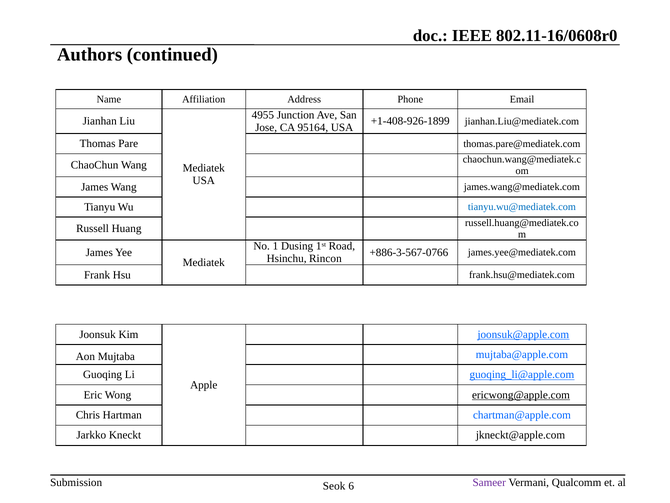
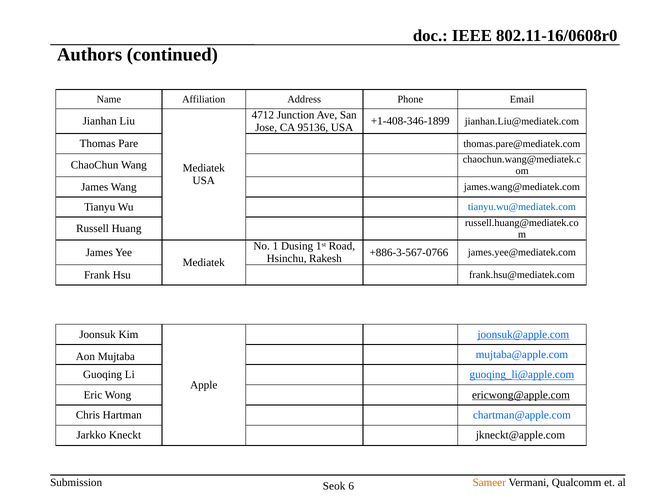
4955: 4955 -> 4712 (263, 115)
+1-408-926-1899: +1-408-926-1899 -> +1-408-346-1899 (410, 121)
95164: 95164 -> 95136 (313, 127)
Rincon: Rincon -> Rakesh (325, 258)
Sameer colour: purple -> orange (489, 482)
